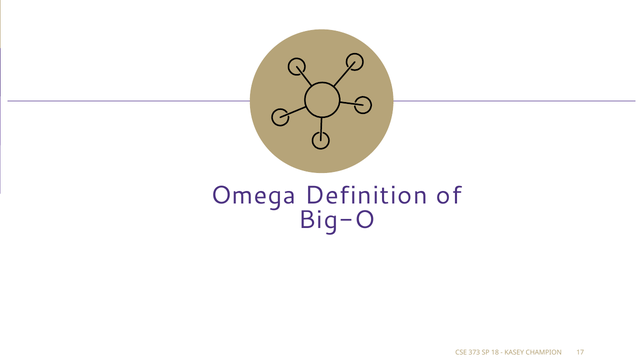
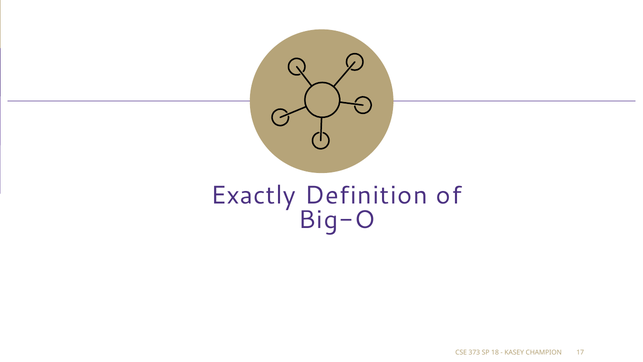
Omega: Omega -> Exactly (253, 195)
